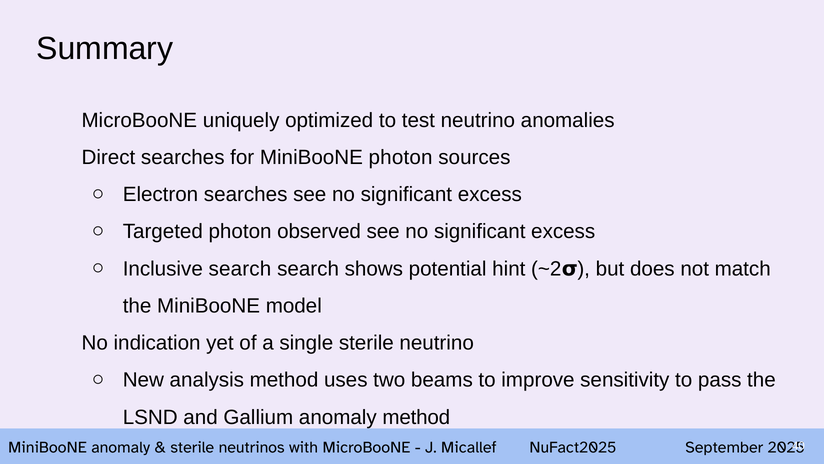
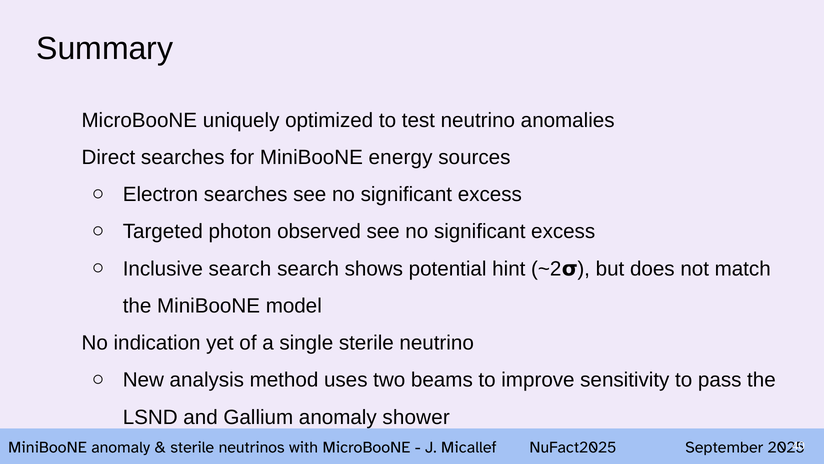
MiniBooNE photon: photon -> energy (401, 157)
anomaly method: method -> shower (416, 417)
